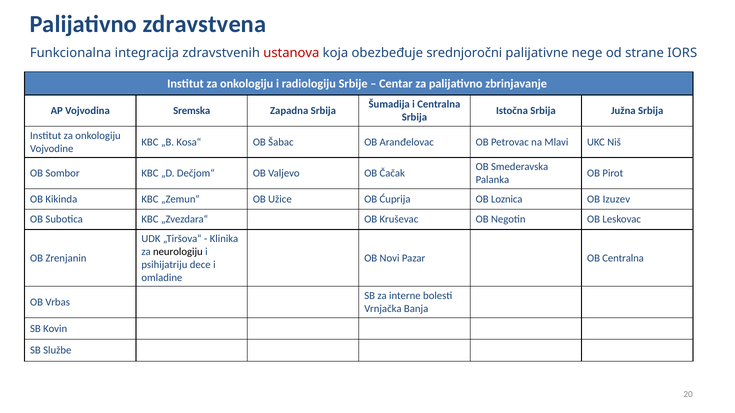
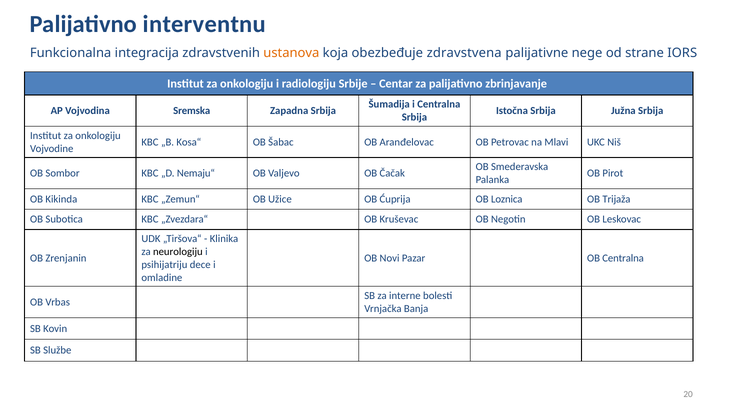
zdravstvena: zdravstvena -> interventnu (204, 24)
ustanova colour: red -> orange (291, 53)
srednjoročni: srednjoročni -> zdravstvena (464, 53)
Dečjom“: Dečjom“ -> Nemaju“ (196, 173)
Izuzev: Izuzev -> Trijaža (616, 199)
